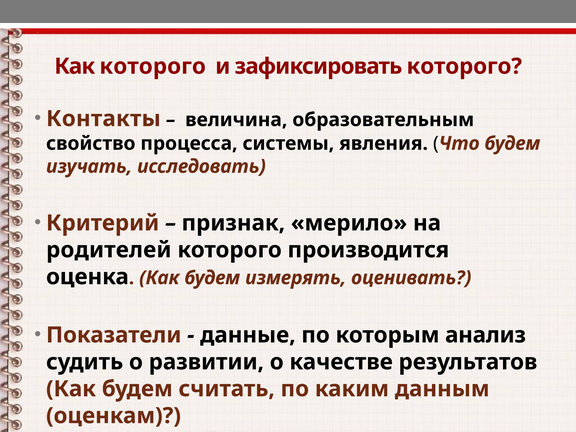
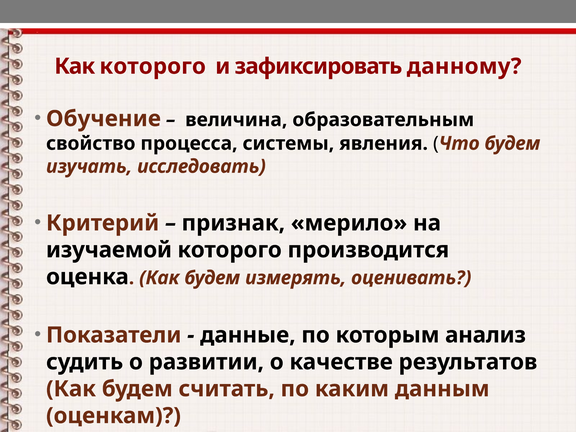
зафиксировать которого: которого -> данному (464, 66)
Контакты: Контакты -> Обучение (103, 119)
родителей: родителей -> изучаемой (109, 250)
